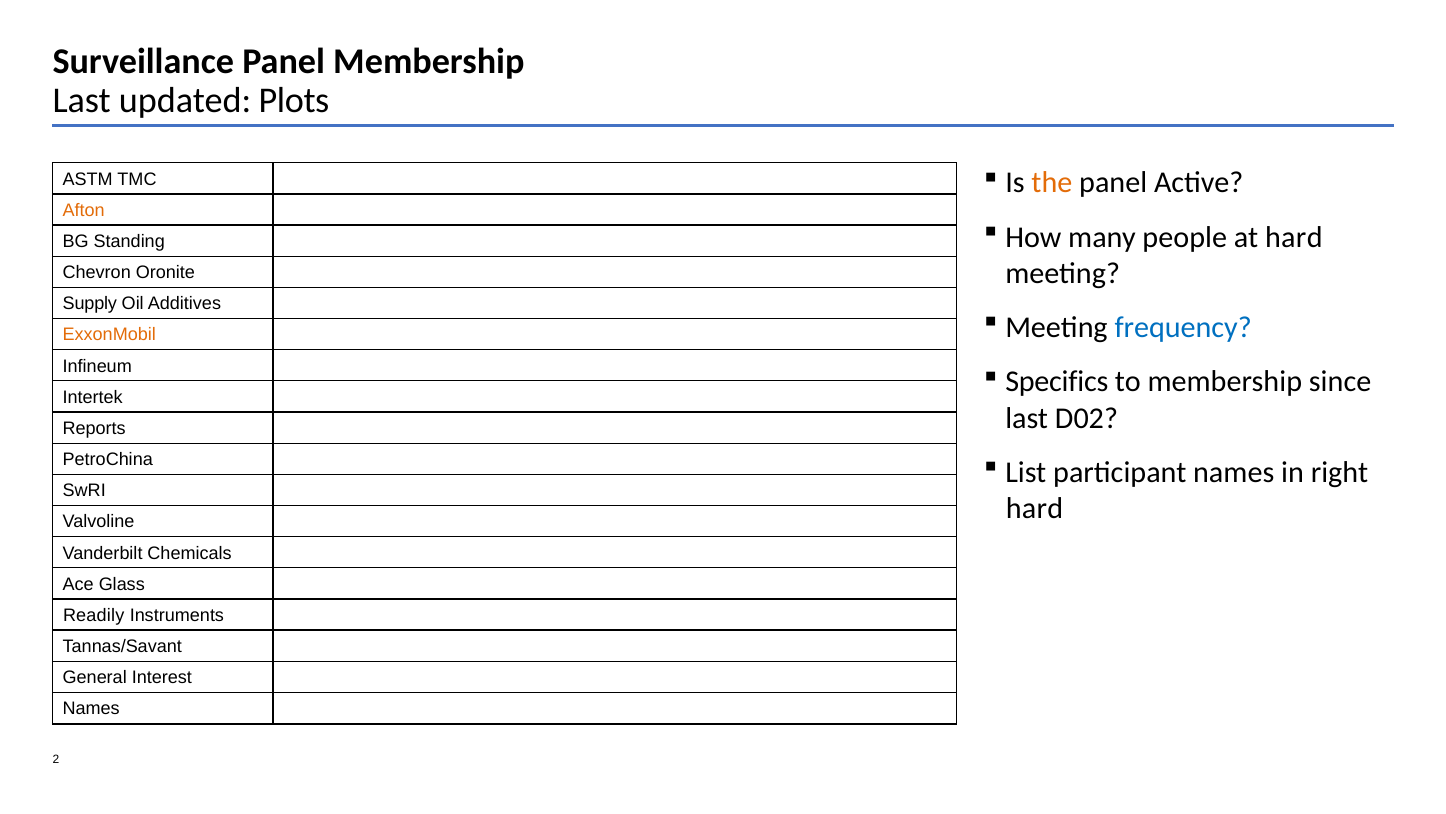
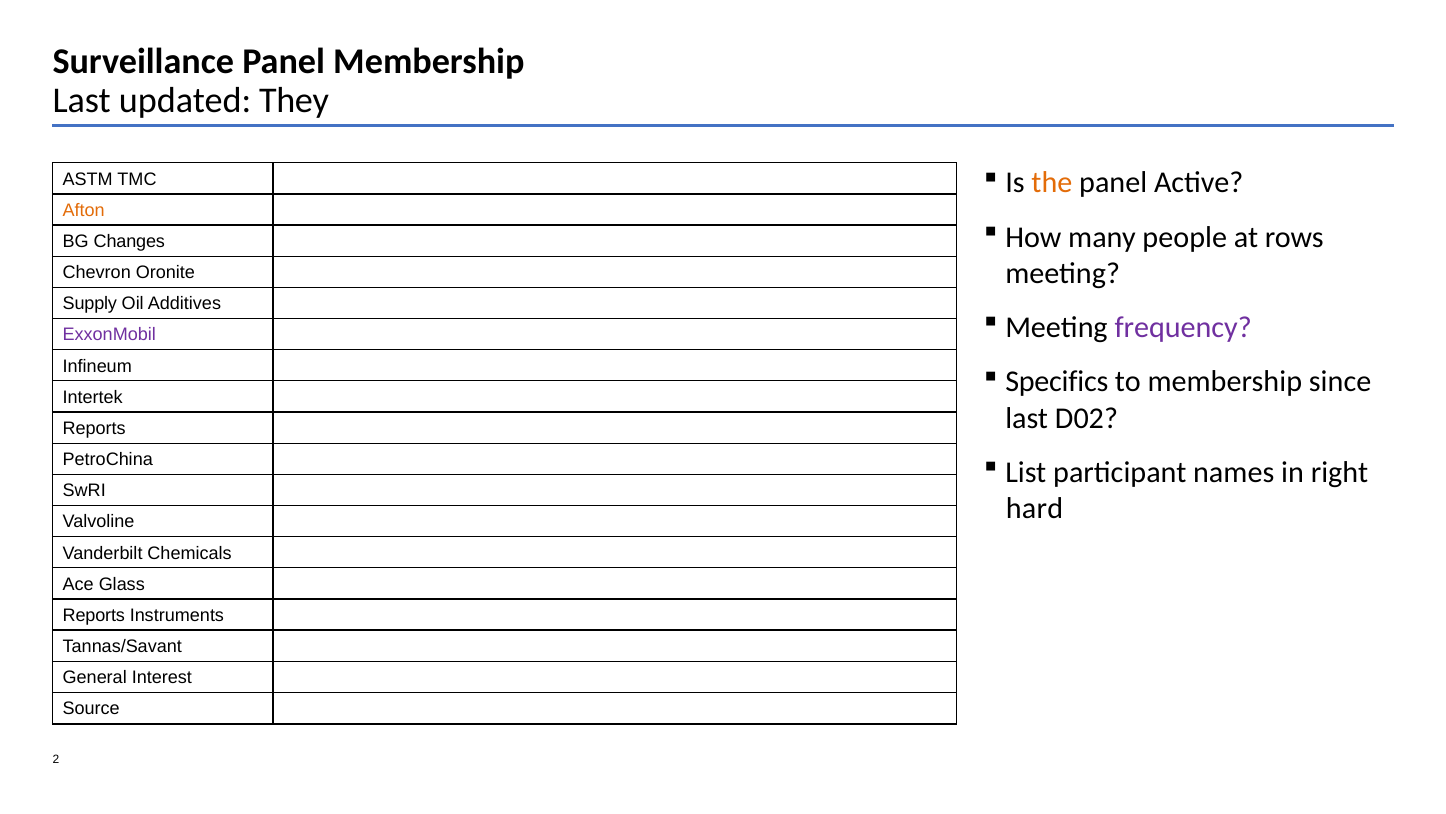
Plots: Plots -> They (294, 101)
at hard: hard -> rows (1294, 237)
Standing: Standing -> Changes (129, 241)
frequency colour: blue -> purple (1183, 327)
ExxonMobil colour: orange -> purple (109, 335)
Readily: Readily -> Reports (94, 615)
Names: Names -> Source (91, 708)
